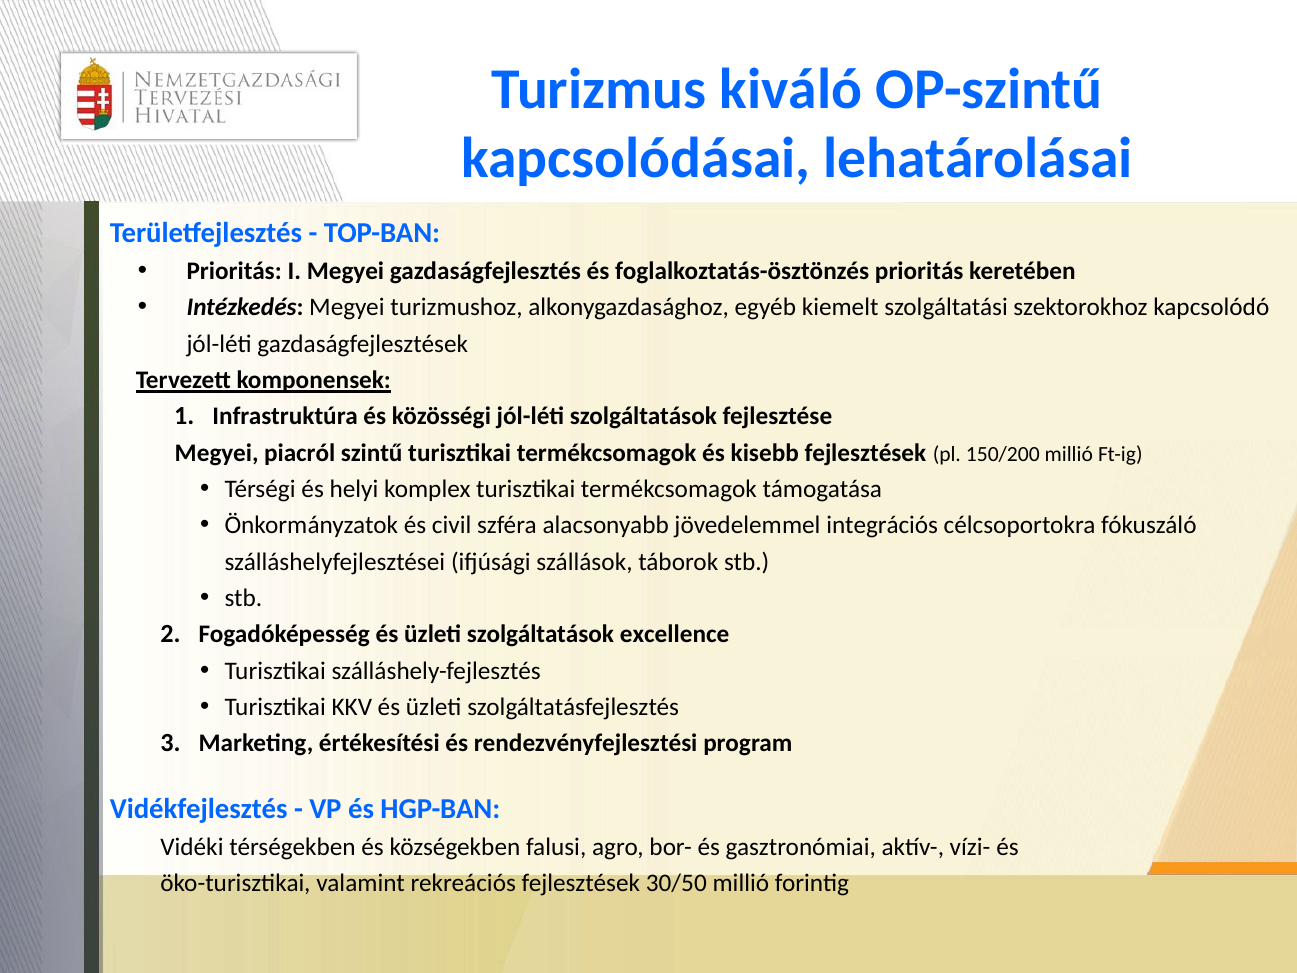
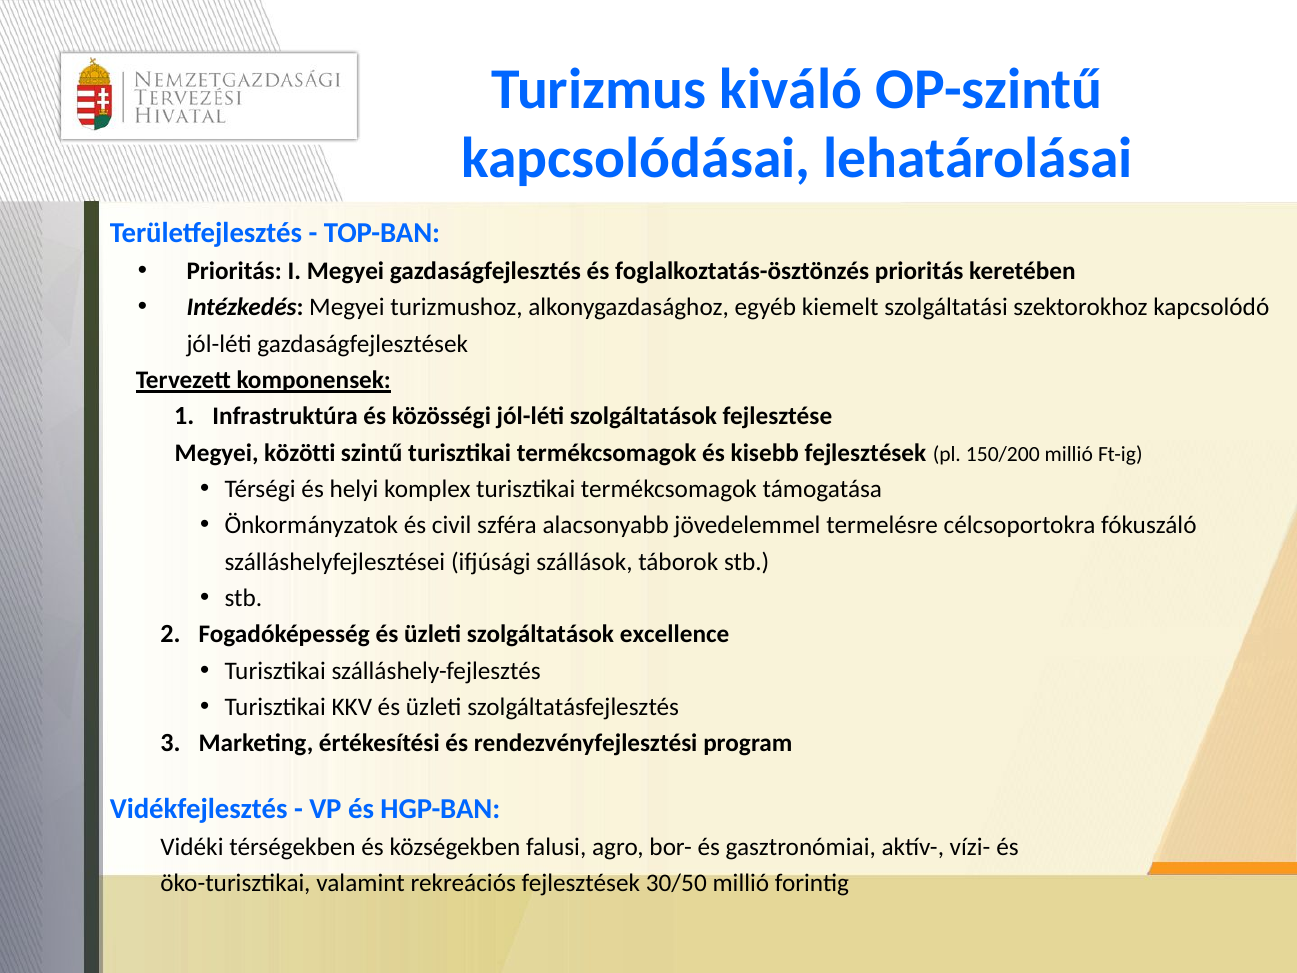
piacról: piacról -> közötti (300, 453)
integrációs: integrációs -> termelésre (882, 525)
